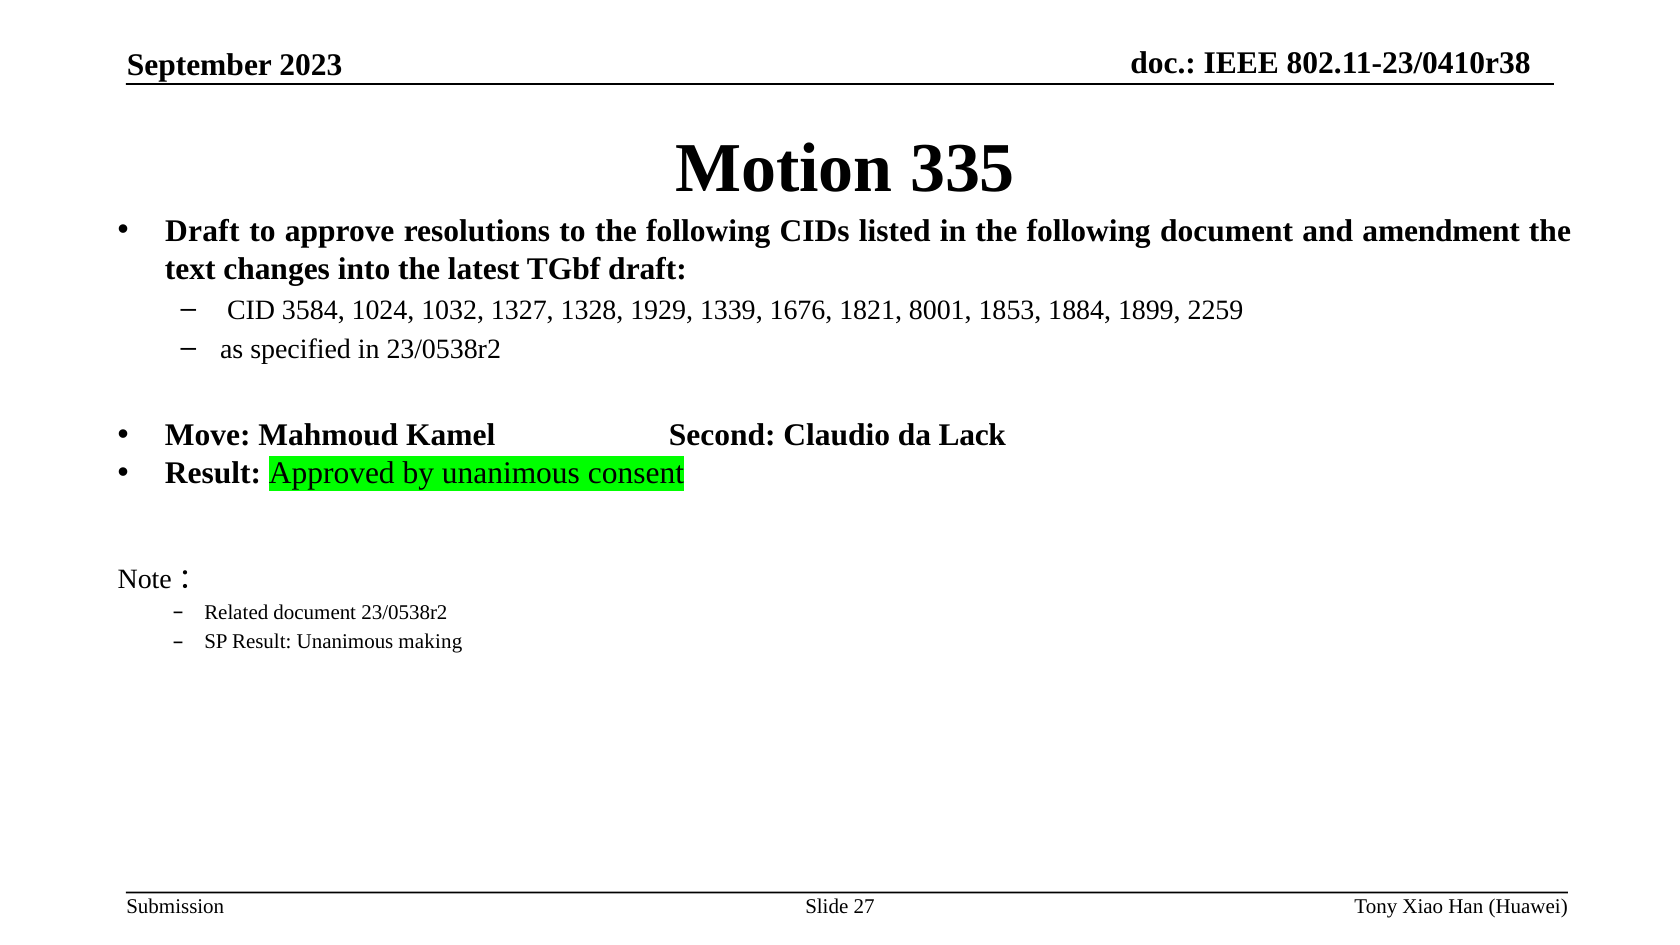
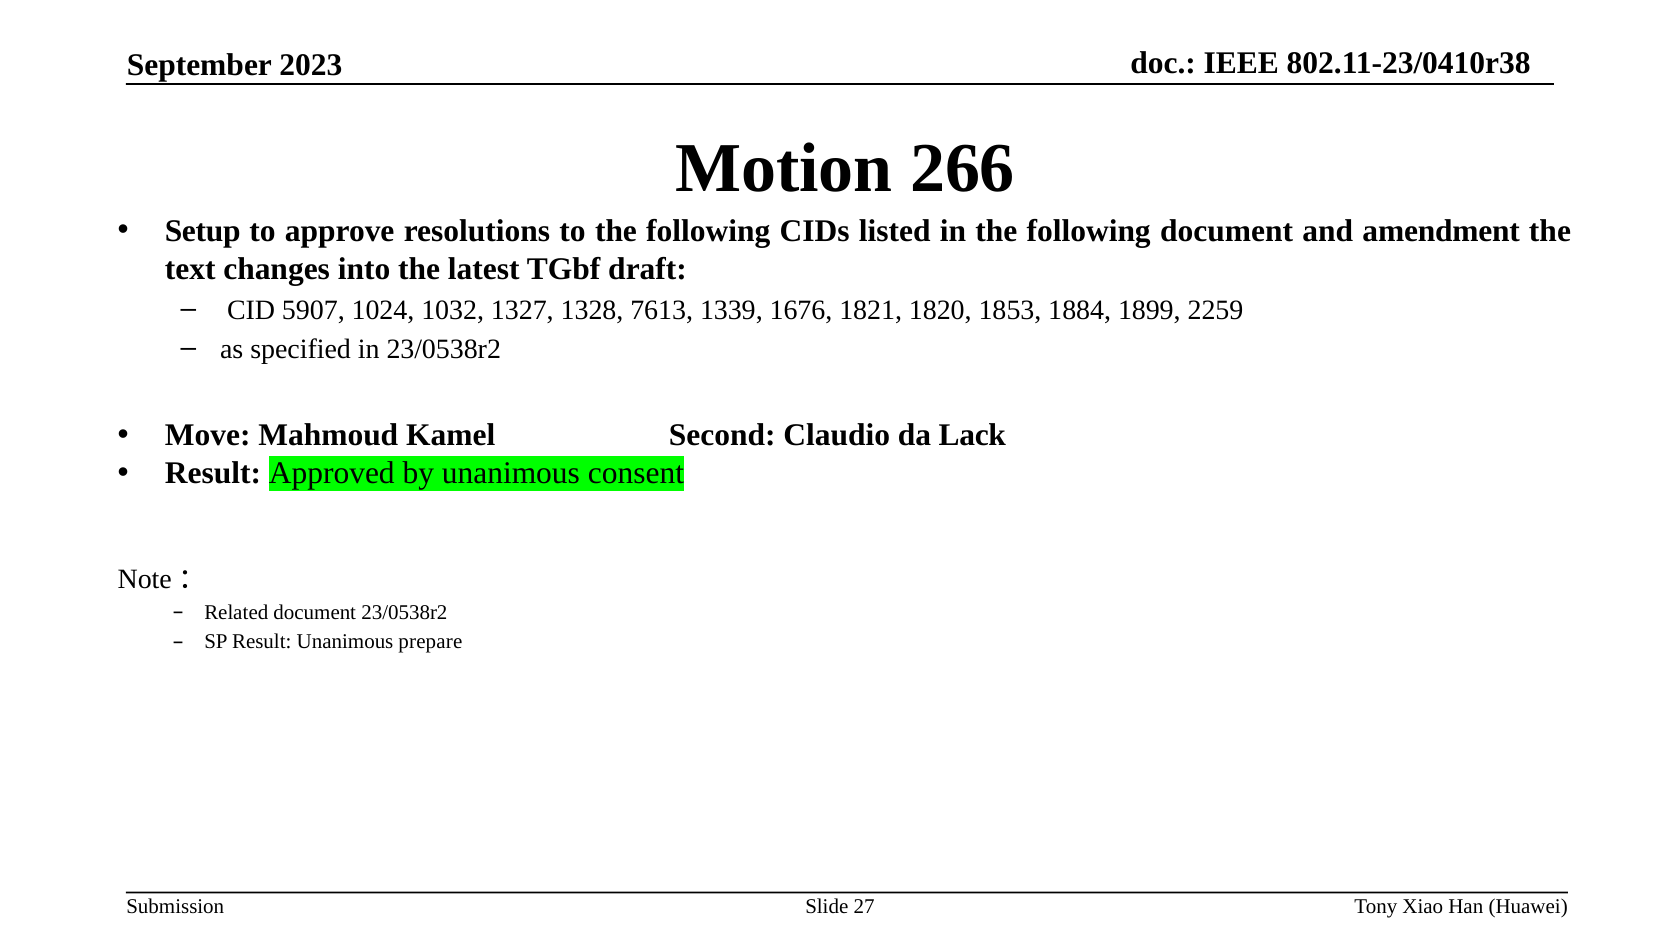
335: 335 -> 266 (963, 169)
Draft: Draft -> Setup (203, 231)
3584: 3584 -> 5907 (313, 310)
1929: 1929 -> 7613 (662, 310)
8001: 8001 -> 1820 (940, 310)
making: making -> prepare (430, 642)
